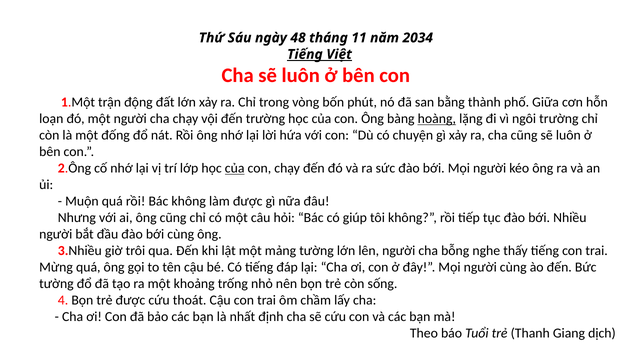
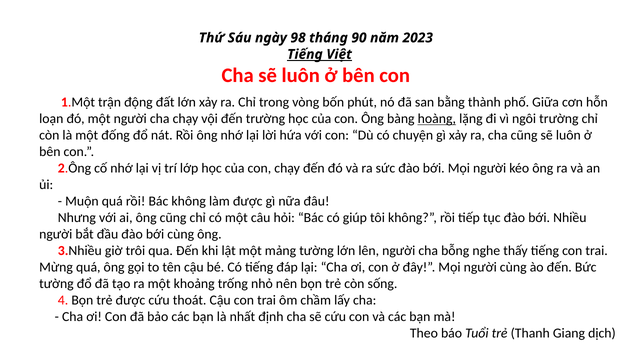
48: 48 -> 98 (298, 38)
11: 11 -> 90 (359, 38)
2034: 2034 -> 2023 (418, 38)
của underline: present -> none (235, 168)
